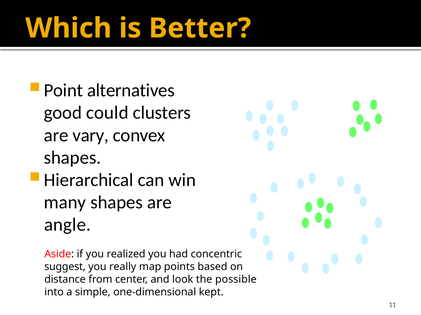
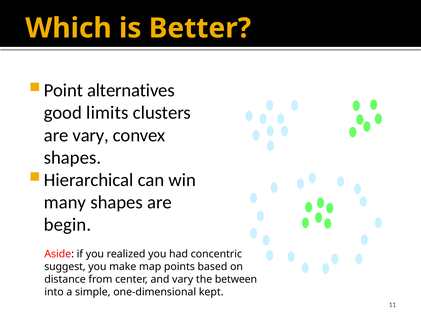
could: could -> limits (107, 113)
angle: angle -> begin (68, 225)
really: really -> make (123, 267)
and look: look -> vary (183, 280)
possible: possible -> between (236, 280)
